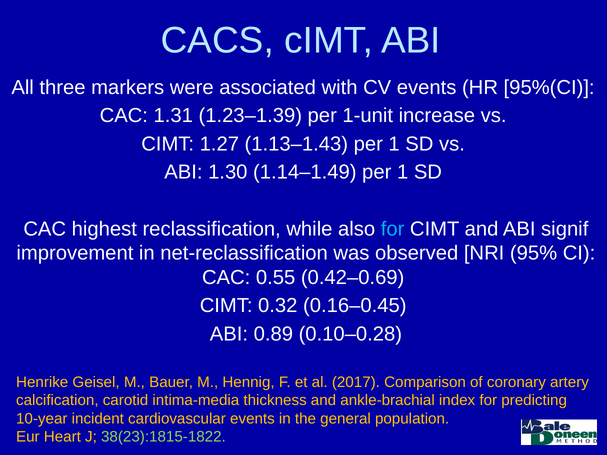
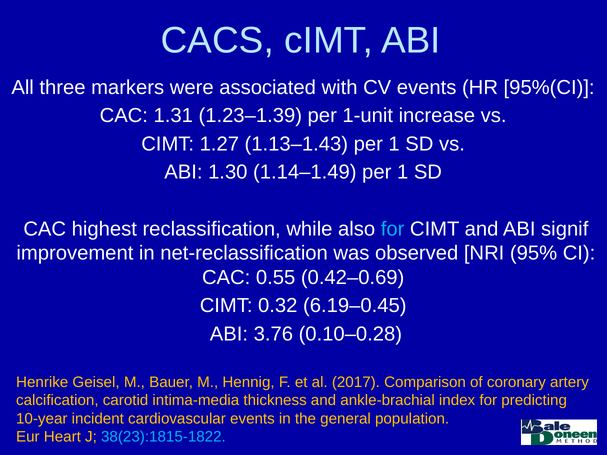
0.16–0.45: 0.16–0.45 -> 6.19–0.45 (355, 306)
0.89: 0.89 -> 3.76 (273, 334)
38(23):1815-1822 colour: light green -> light blue (163, 437)
